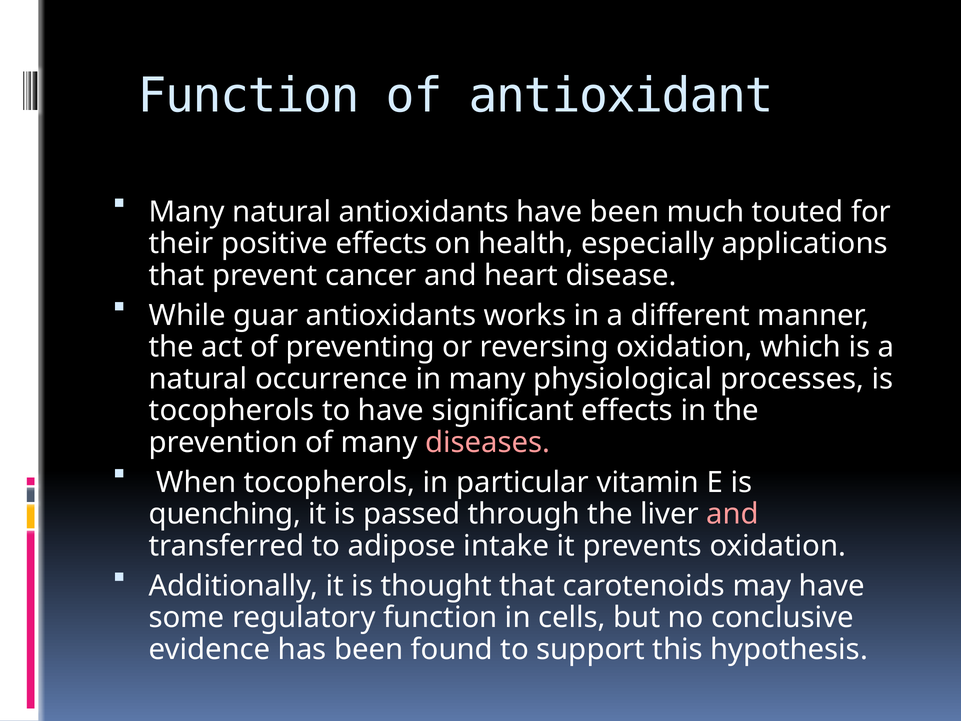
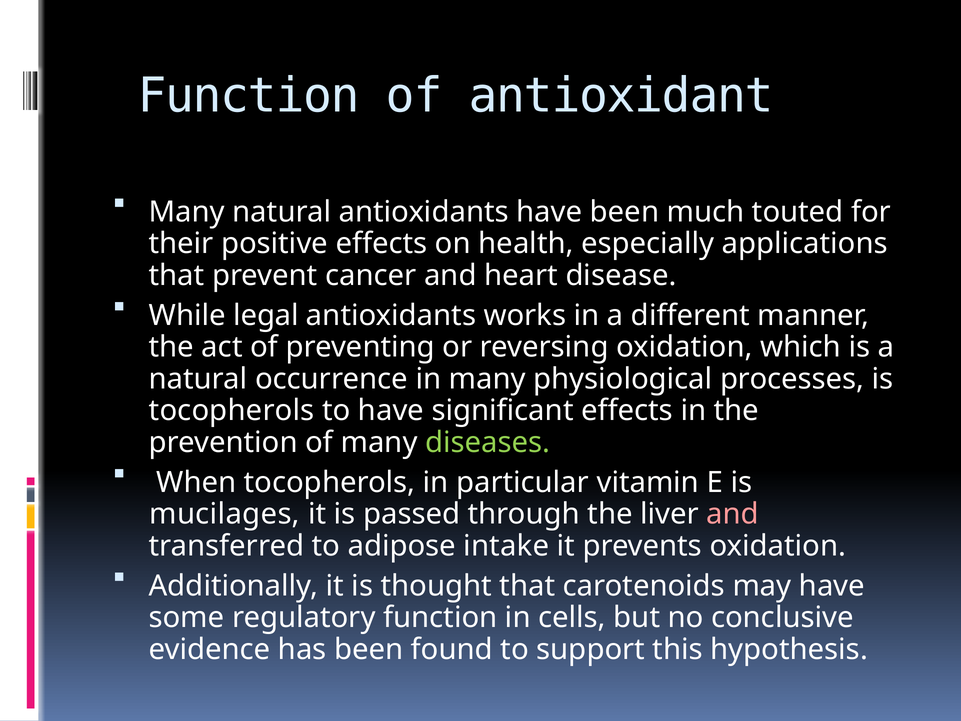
guar: guar -> legal (266, 315)
diseases colour: pink -> light green (488, 442)
quenching: quenching -> mucilages (225, 514)
